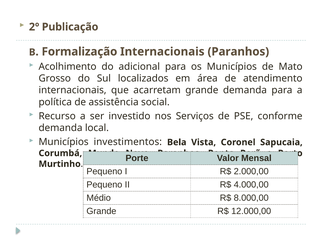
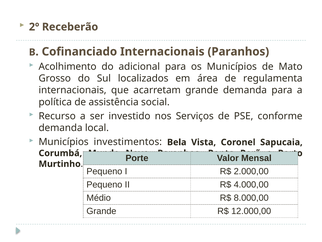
Publicação: Publicação -> Receberão (70, 27)
Formalização: Formalização -> Cofinanciado (79, 52)
atendimento: atendimento -> regulamenta (273, 78)
